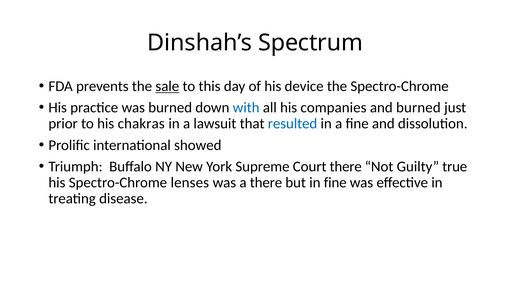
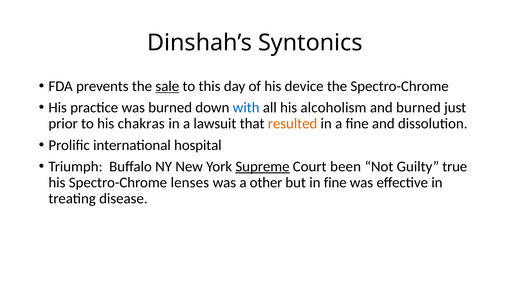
Spectrum: Spectrum -> Syntonics (310, 43)
companies: companies -> alcoholism (333, 108)
resulted colour: blue -> orange (293, 124)
showed: showed -> hospital (198, 145)
Supreme underline: none -> present (262, 166)
Court there: there -> been (346, 166)
a there: there -> other (266, 183)
